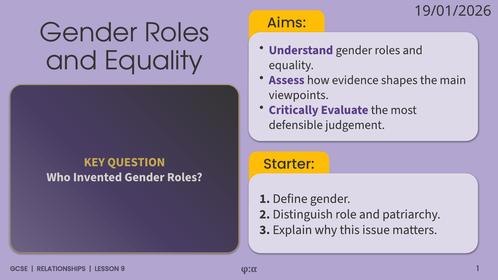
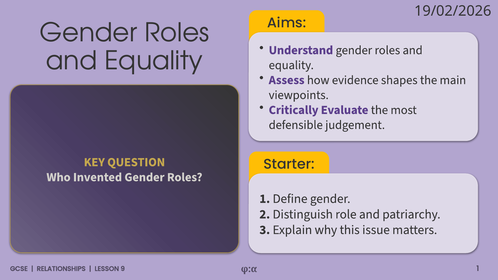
19/01/2026: 19/01/2026 -> 19/02/2026 (453, 11)
